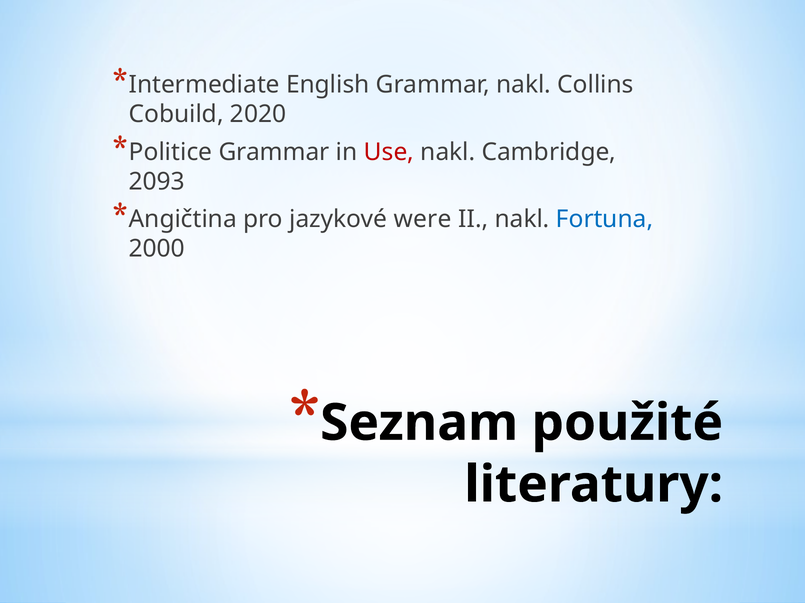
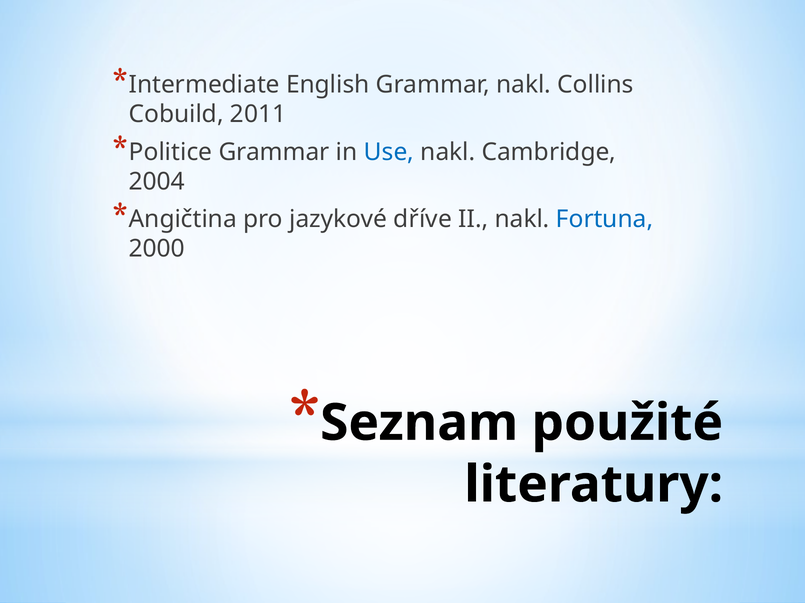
2020: 2020 -> 2011 (258, 114)
Use colour: red -> blue (389, 152)
2093: 2093 -> 2004 (157, 182)
were: were -> dříve (423, 219)
